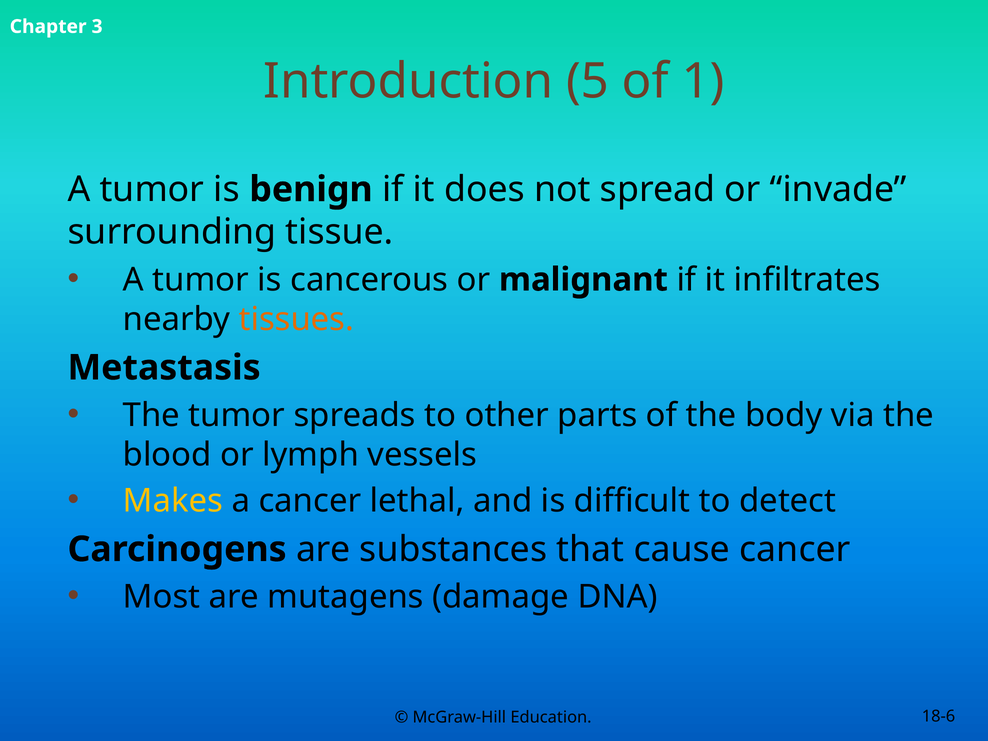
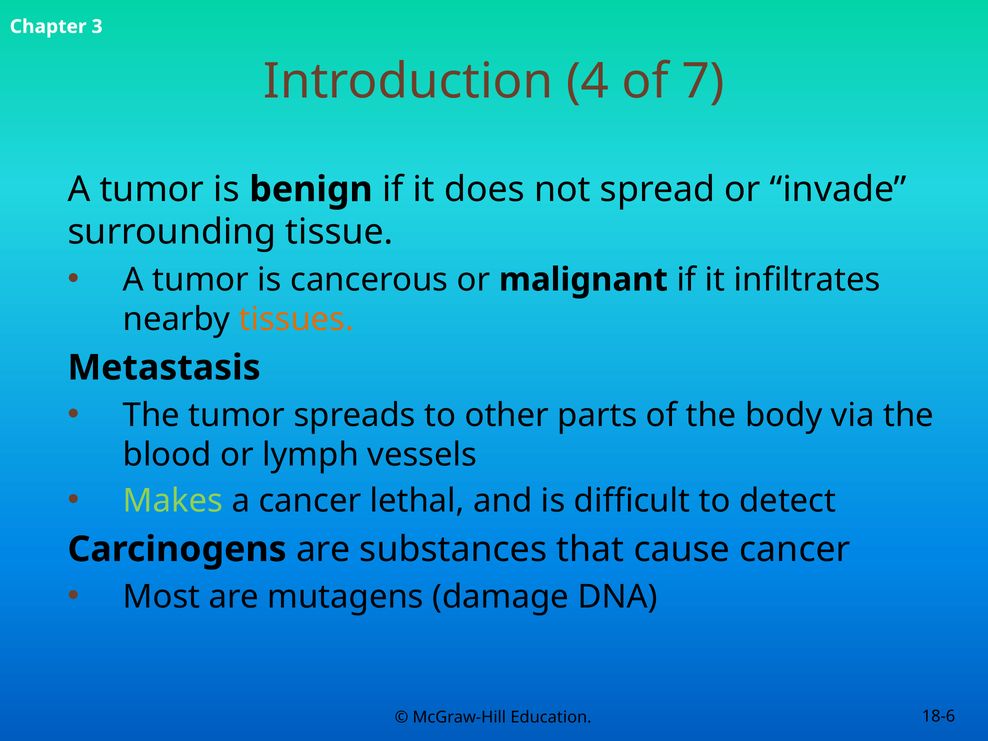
5: 5 -> 4 (588, 82)
1: 1 -> 7 (703, 82)
Makes colour: yellow -> light green (173, 501)
